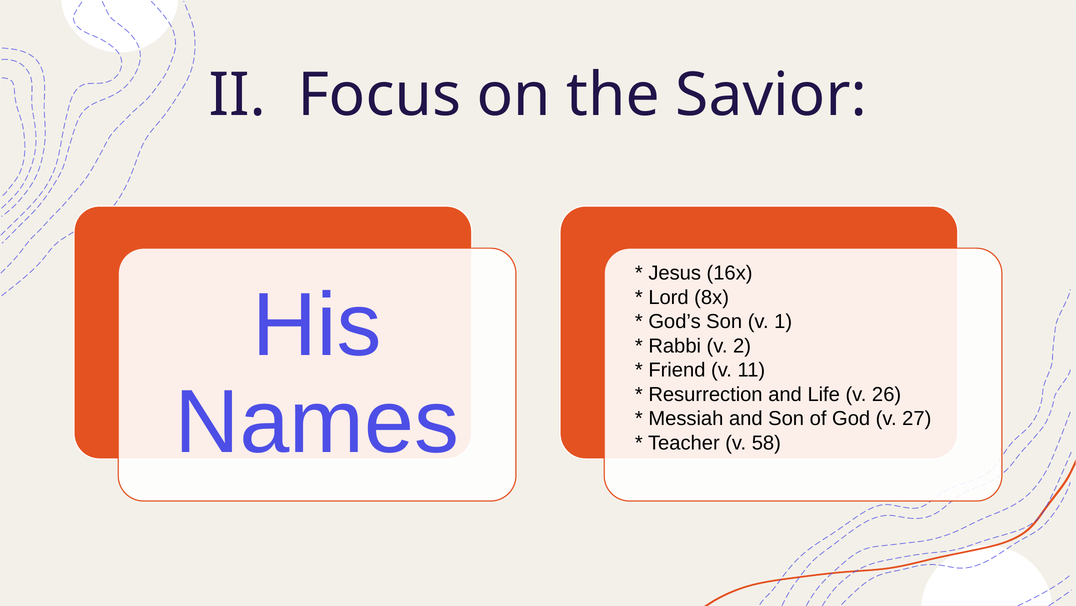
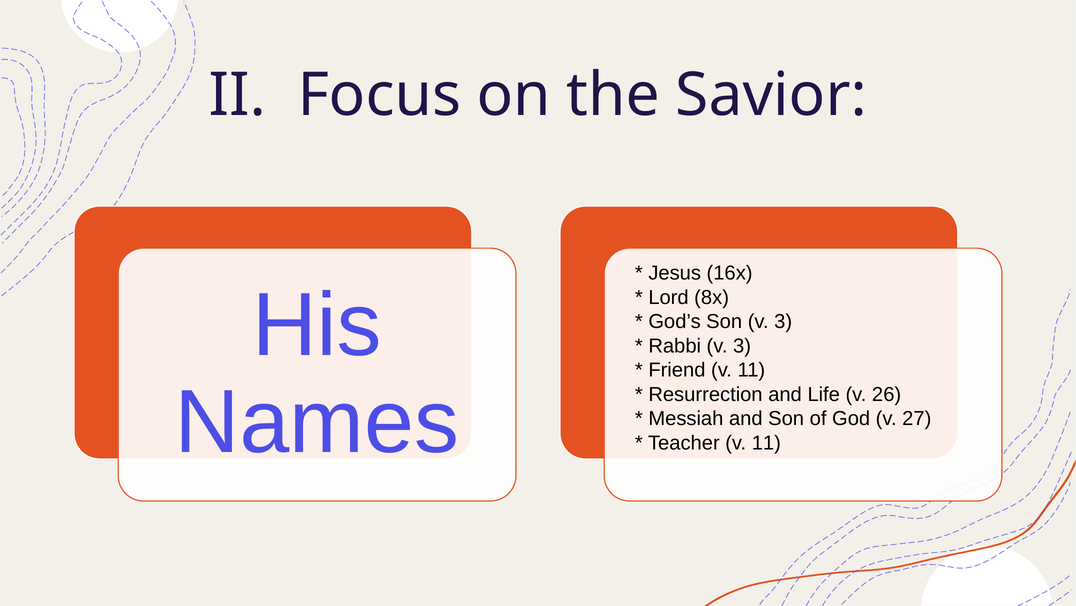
Son v 1: 1 -> 3 (783, 321)
Rabbi v 2: 2 -> 3 (742, 345)
Teacher v 58: 58 -> 11 (766, 442)
